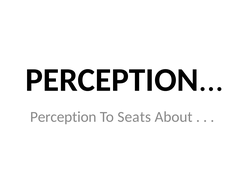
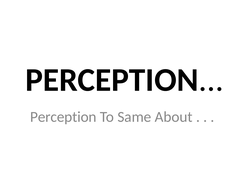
Seats: Seats -> Same (134, 117)
